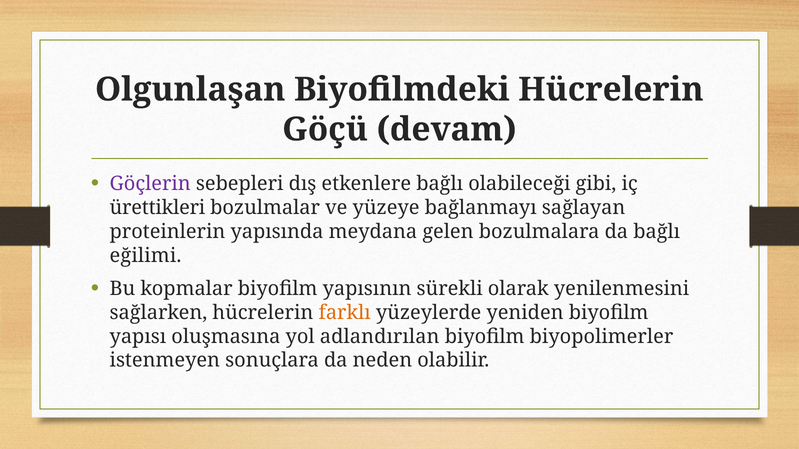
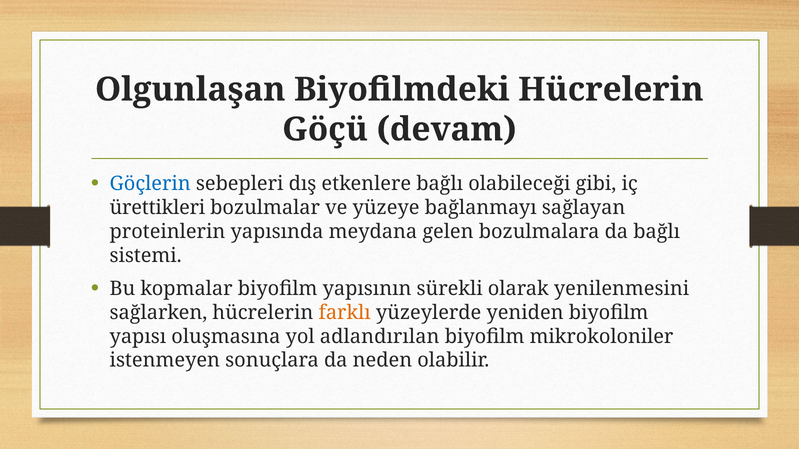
Göçlerin colour: purple -> blue (150, 184)
eğilimi: eğilimi -> sistemi (146, 256)
biyopolimerler: biyopolimerler -> mikrokoloniler (602, 337)
